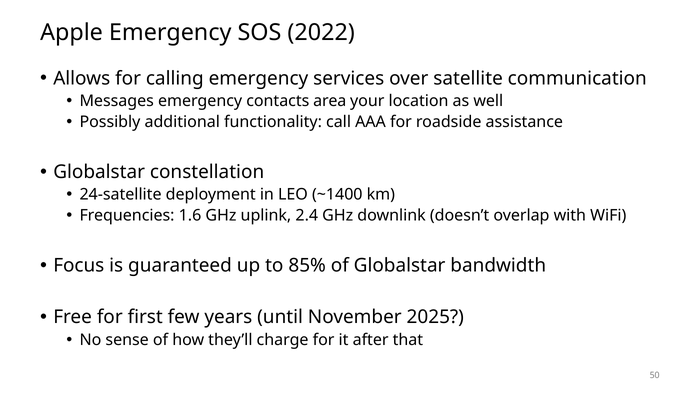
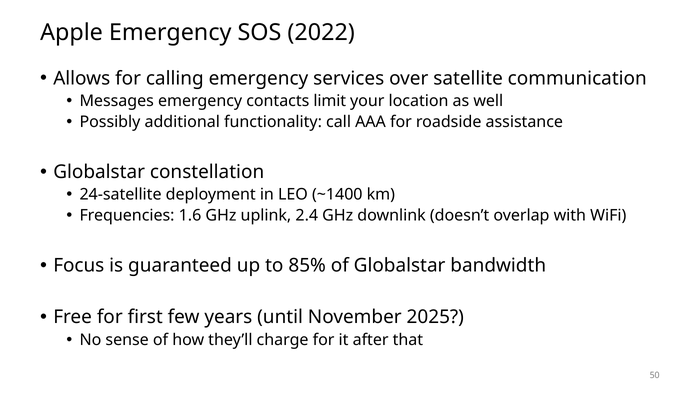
area: area -> limit (330, 101)
